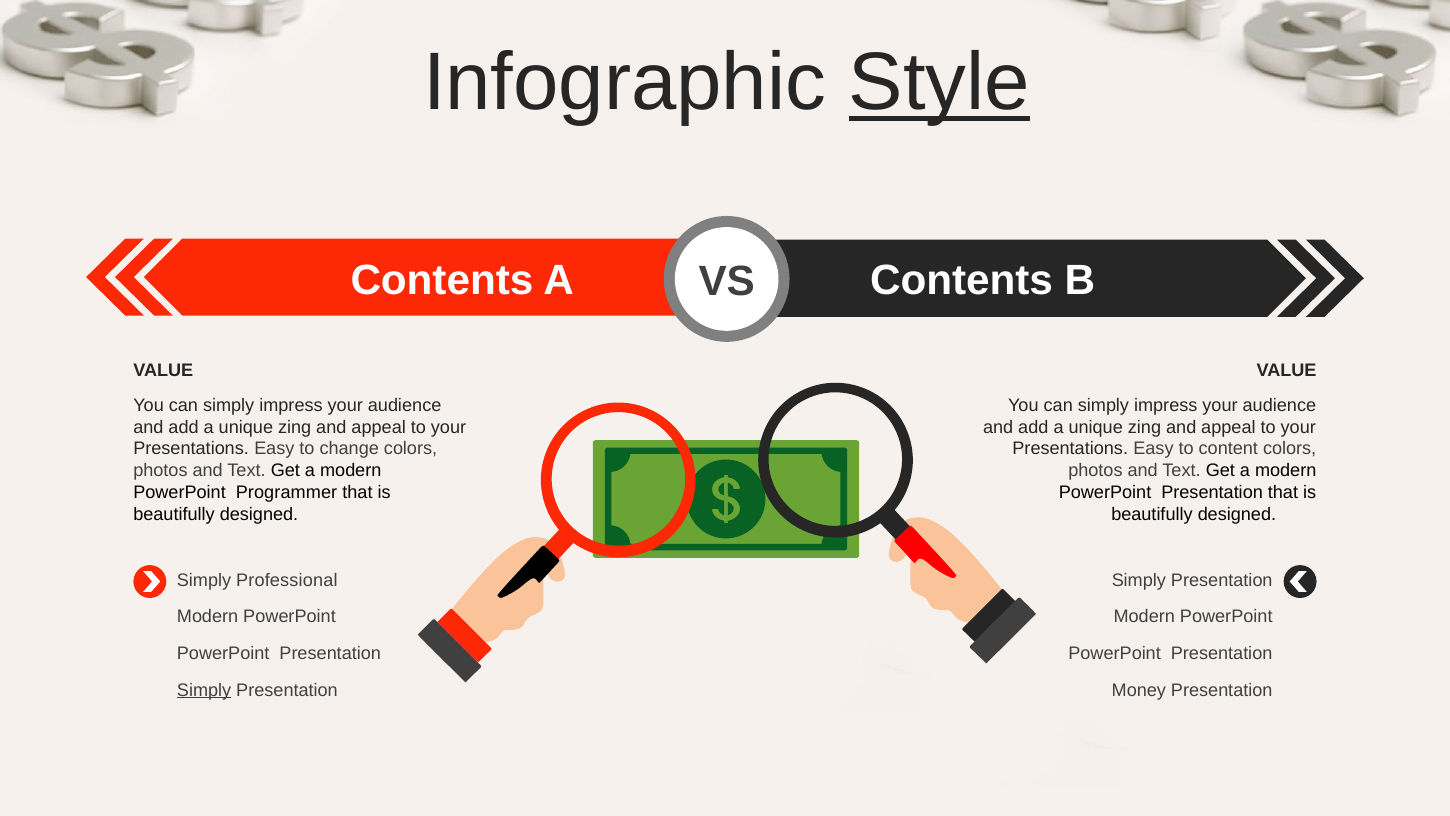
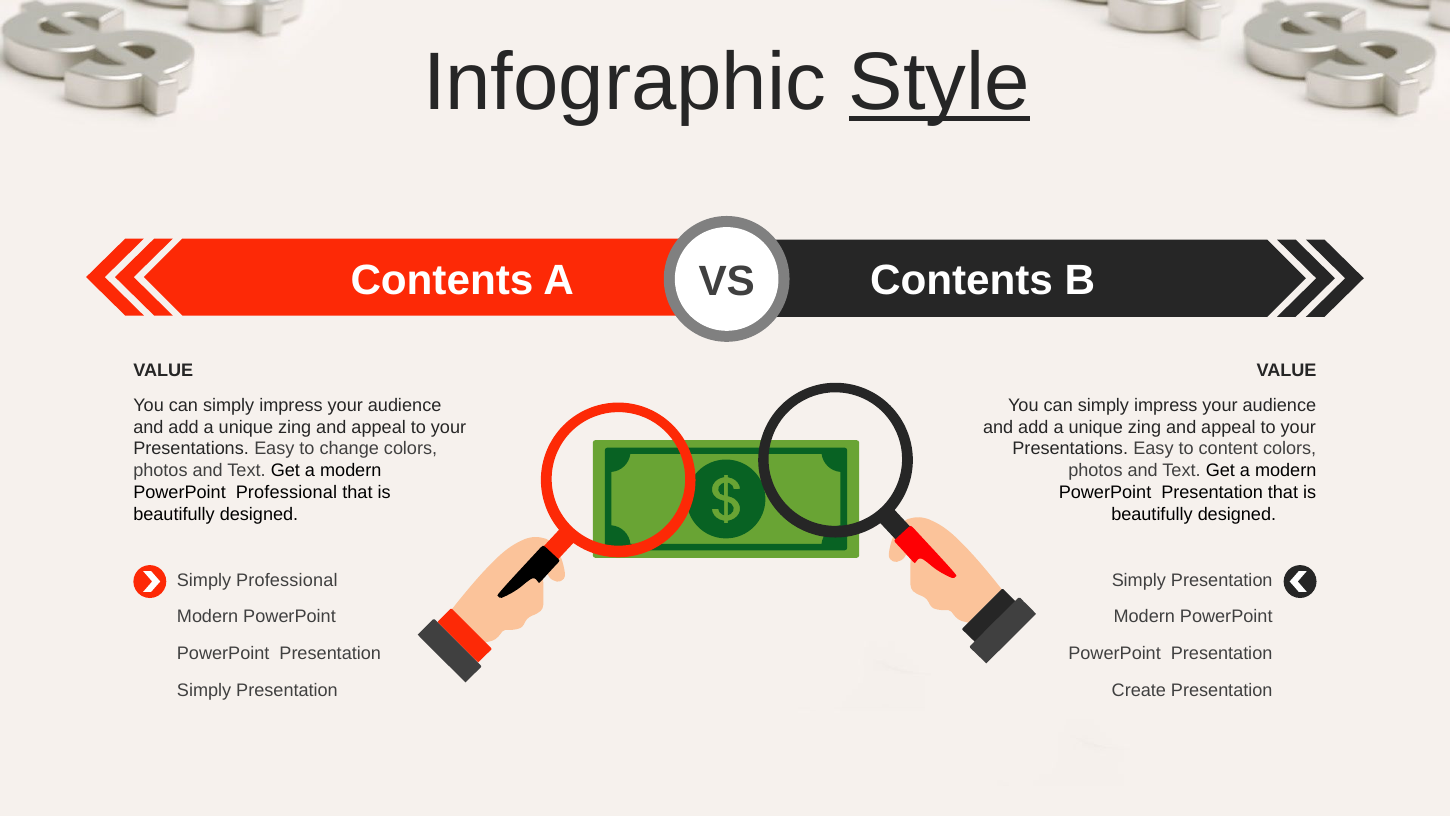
PowerPoint Programmer: Programmer -> Professional (286, 492)
Simply underline: present -> none (204, 690)
Money: Money -> Create (1139, 690)
